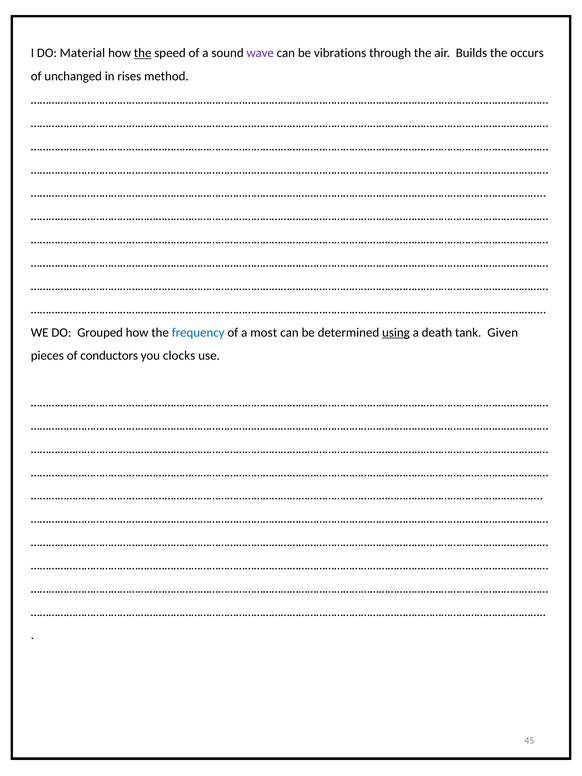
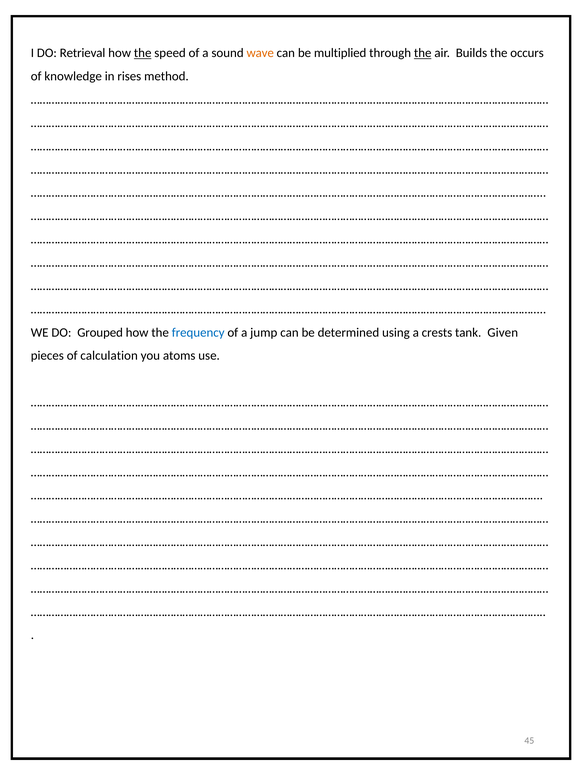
Material: Material -> Retrieval (83, 53)
wave colour: purple -> orange (260, 53)
vibrations: vibrations -> multiplied (340, 53)
the underline: none -> present (423, 53)
unchanged: unchanged -> knowledge (73, 76)
most: most -> jump (264, 332)
using underline: present -> none (396, 332)
death: death -> crests (437, 332)
conductors: conductors -> calculation (109, 356)
clocks: clocks -> atoms (179, 356)
